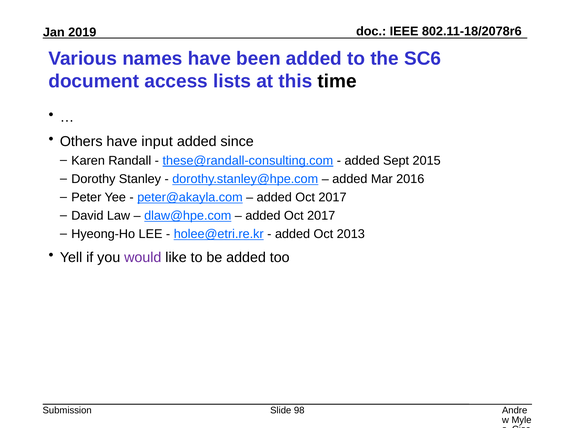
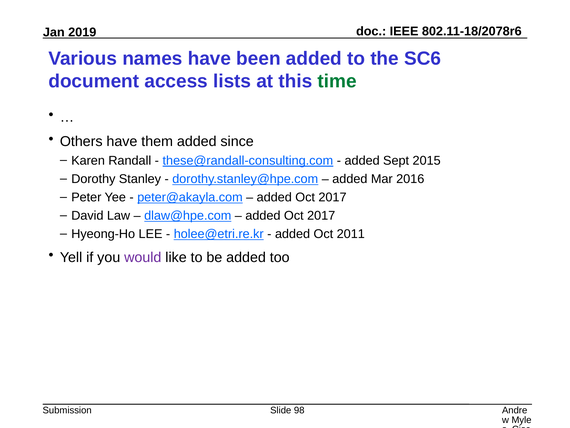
time colour: black -> green (337, 81)
input: input -> them (157, 141)
2013: 2013 -> 2011 (351, 234)
